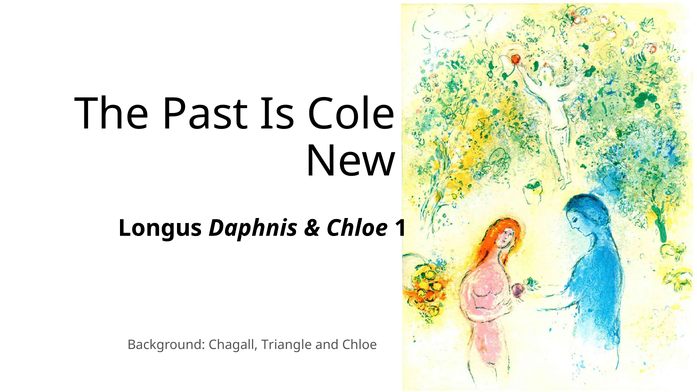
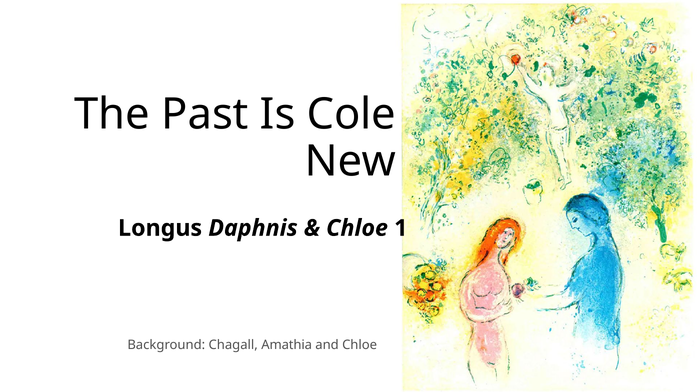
Triangle: Triangle -> Amathia (287, 345)
